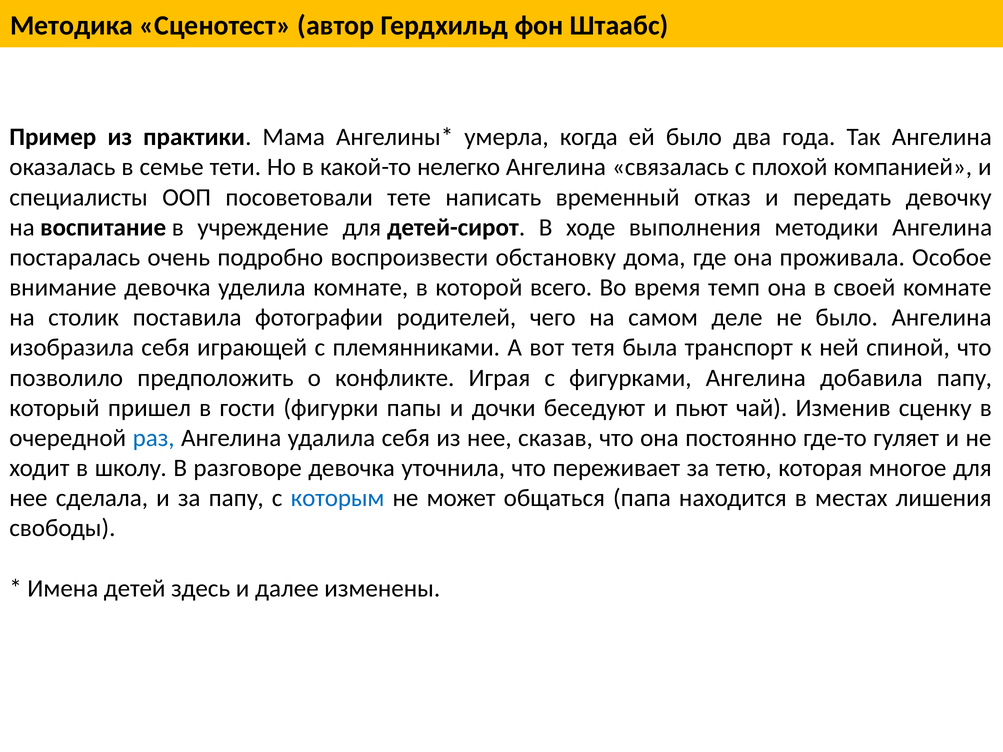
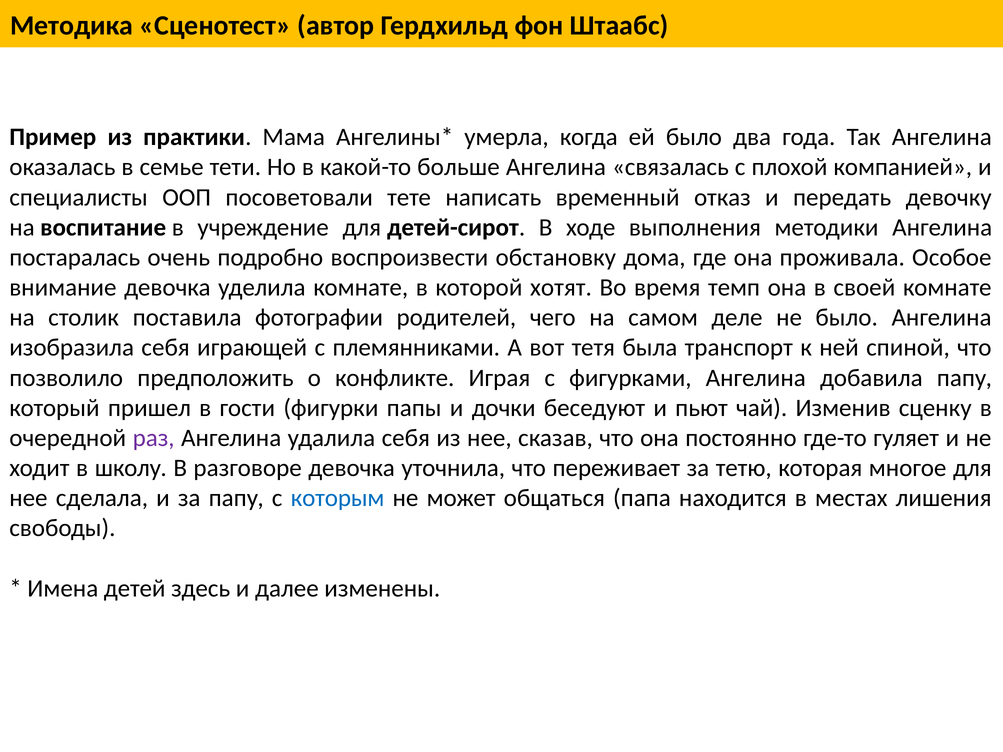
нелегко: нелегко -> больше (458, 167)
всего: всего -> хотят (561, 288)
раз colour: blue -> purple (154, 438)
